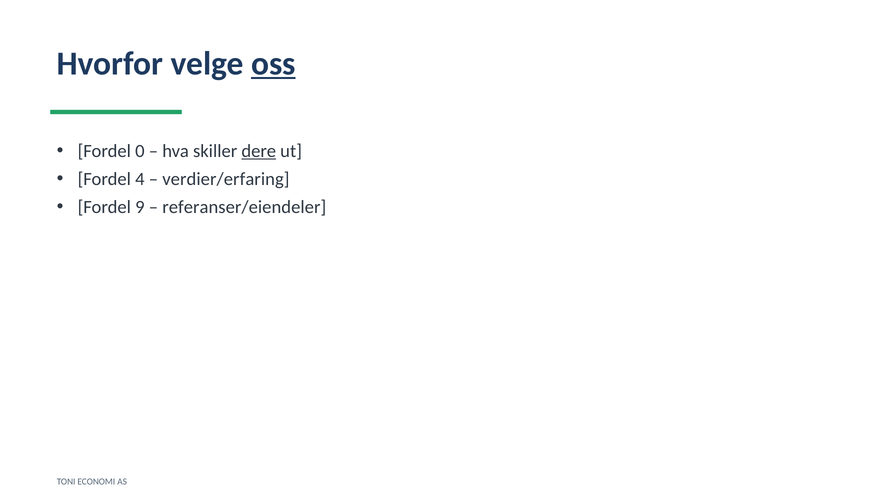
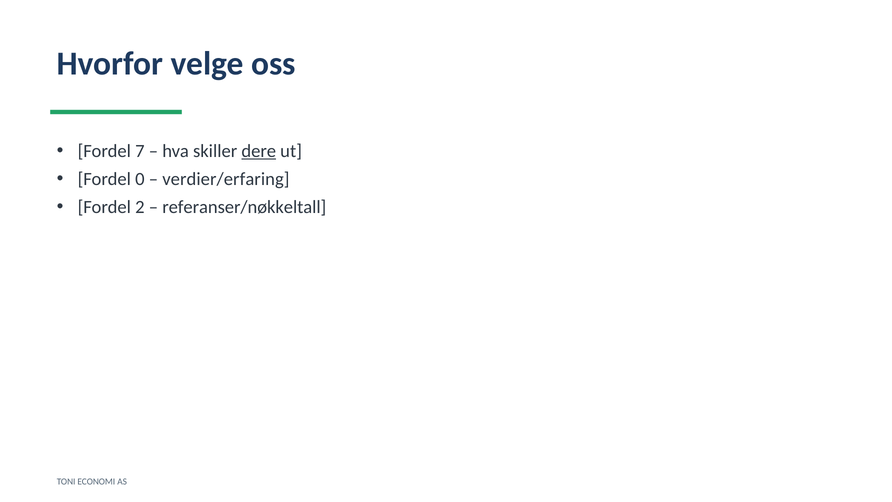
oss underline: present -> none (273, 64)
0: 0 -> 7 (140, 151)
4: 4 -> 0 (140, 179)
9: 9 -> 2 (140, 207)
referanser/eiendeler: referanser/eiendeler -> referanser/nøkkeltall (244, 207)
